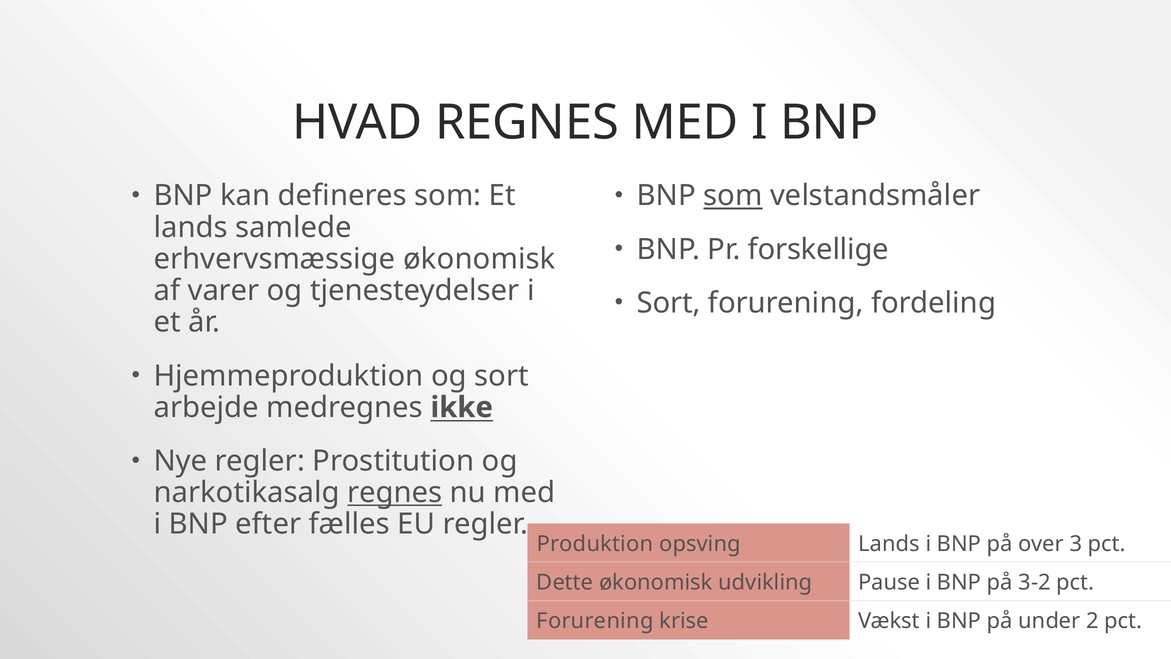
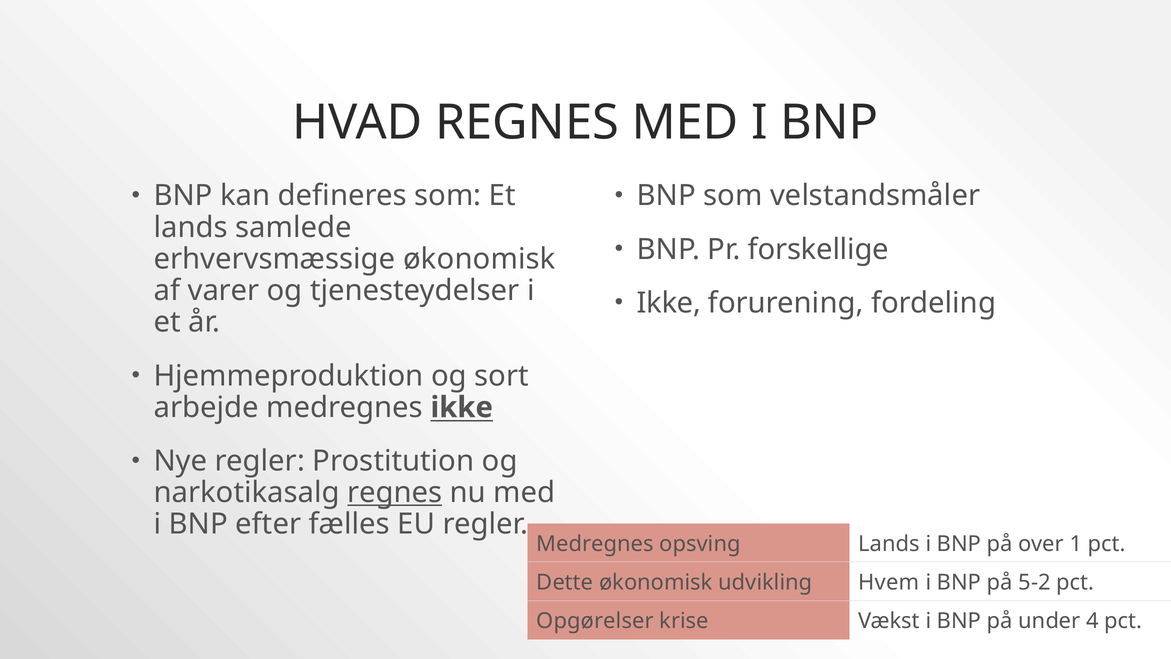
som underline: present -> none (733, 196)
Sort: Sort -> Ikke (669, 303)
Produktion: Produktion -> Medregnes (595, 544)
3: 3 -> 1 (1076, 544)
Pause: Pause -> Hvem (889, 582)
3-2: 3-2 -> 5-2 (1035, 582)
Forurening: Forurening -> Opgørelser (595, 621)
2: 2 -> 4 (1092, 621)
